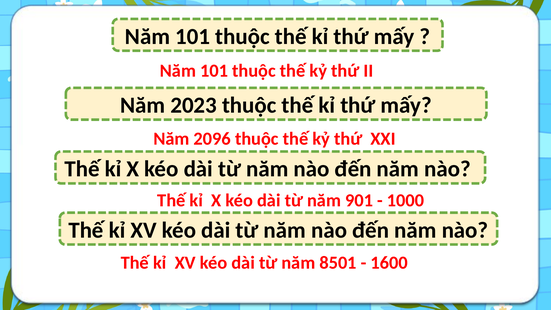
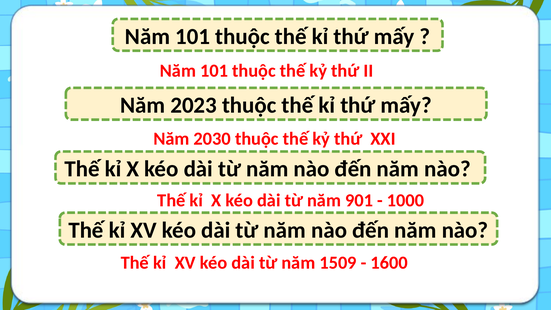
2096: 2096 -> 2030 (212, 139)
8501: 8501 -> 1509 (338, 263)
